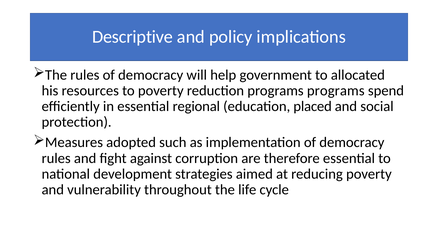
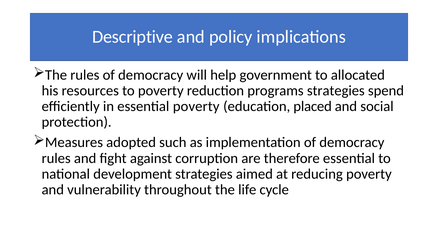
programs programs: programs -> strategies (336, 91)
essential regional: regional -> poverty (196, 107)
